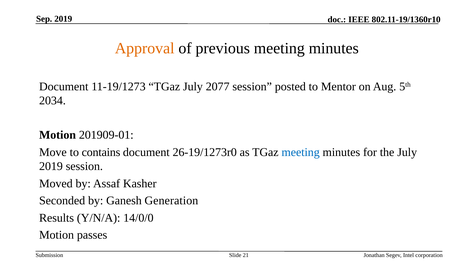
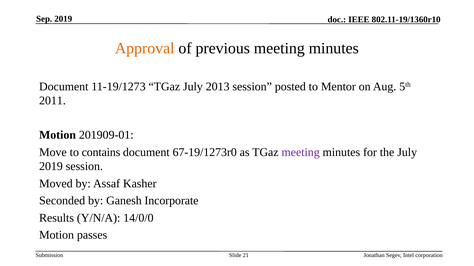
2077: 2077 -> 2013 (218, 87)
2034: 2034 -> 2011 (52, 101)
26-19/1273r0: 26-19/1273r0 -> 67-19/1273r0 (205, 153)
meeting colour: blue -> purple (301, 153)
Generation: Generation -> Incorporate (171, 201)
